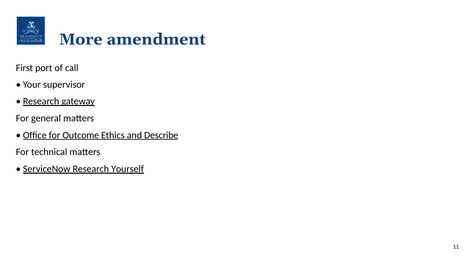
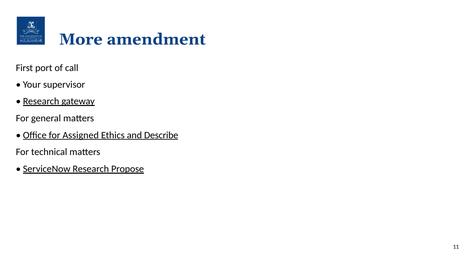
Outcome: Outcome -> Assigned (81, 135)
Yourself: Yourself -> Propose (128, 169)
